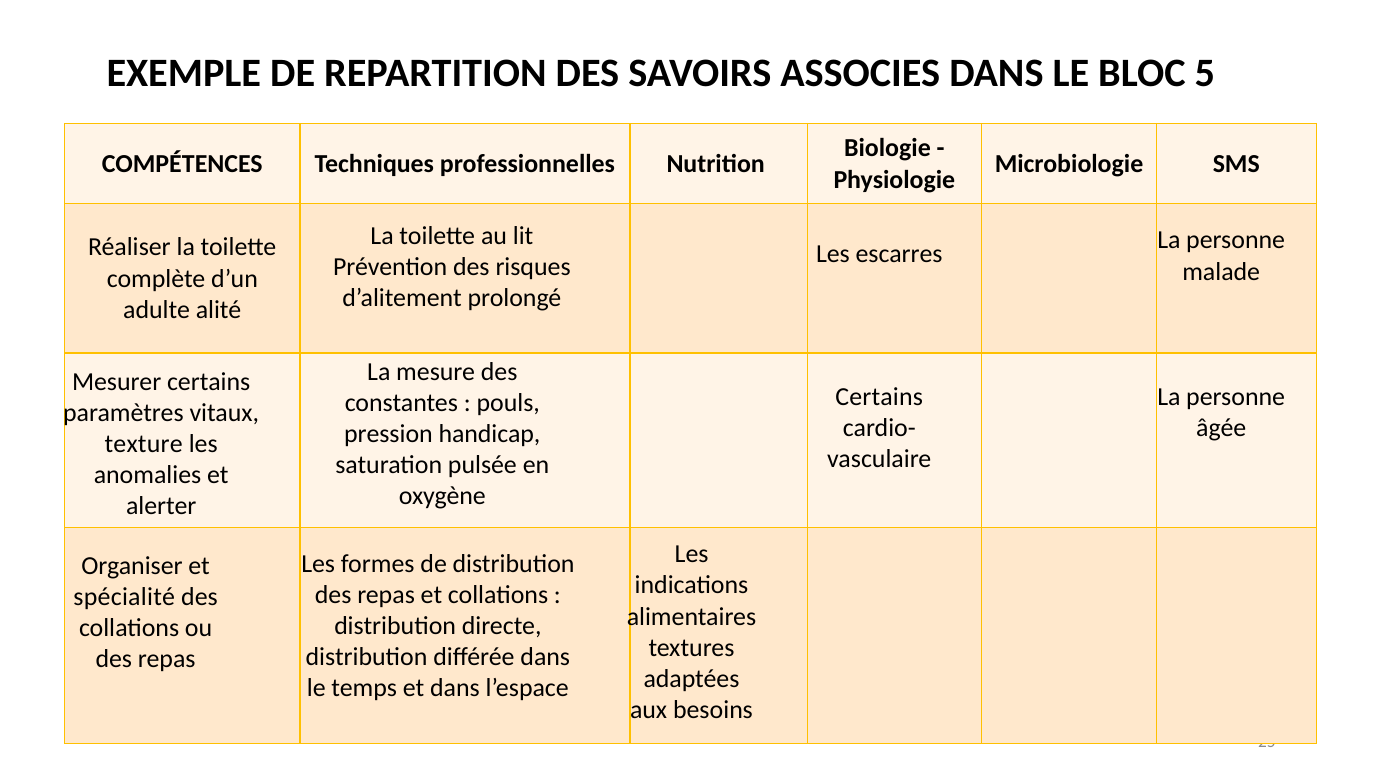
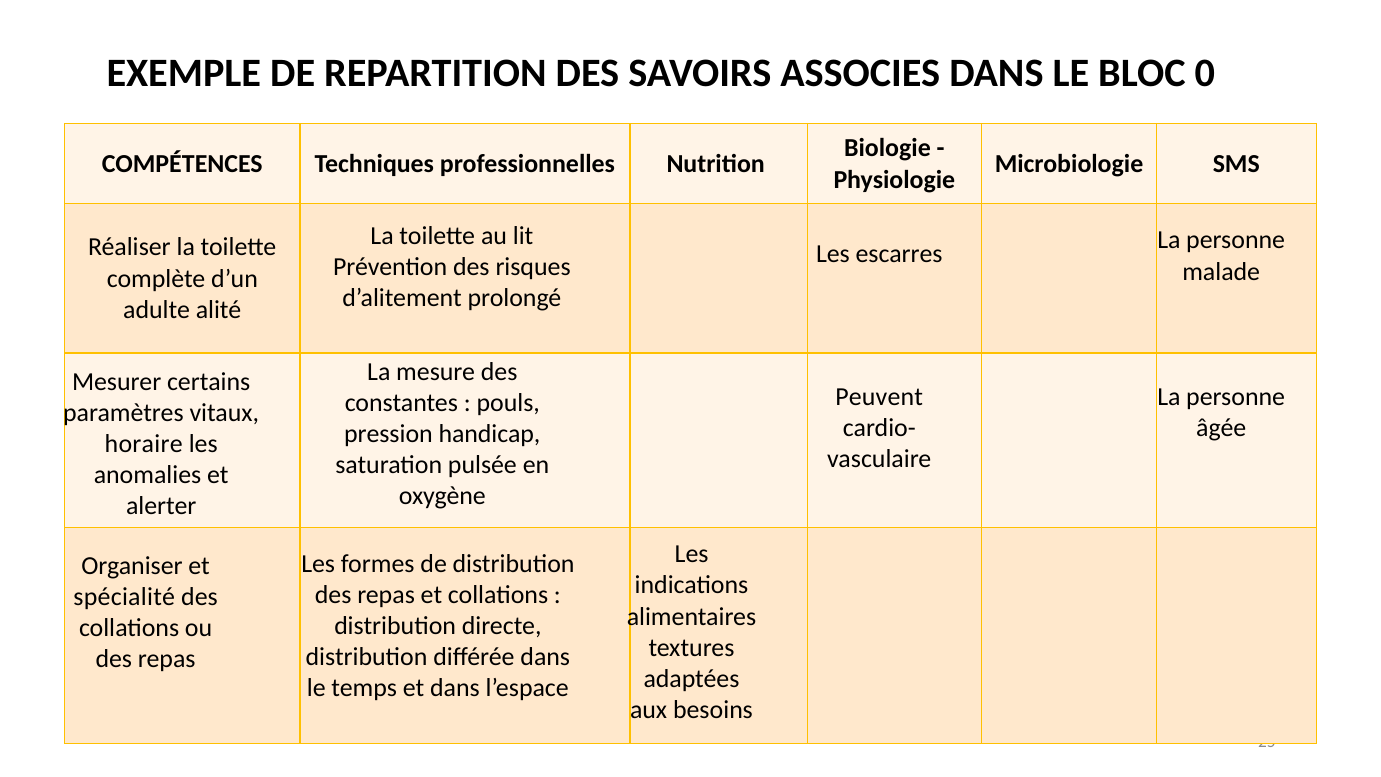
5: 5 -> 0 (1205, 73)
Certains: Certains -> Peuvent (879, 397)
texture: texture -> horaire (144, 444)
